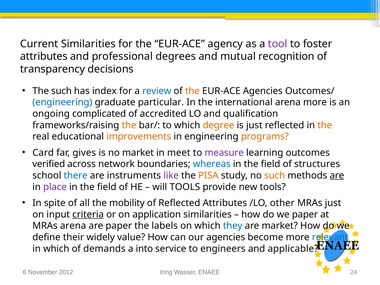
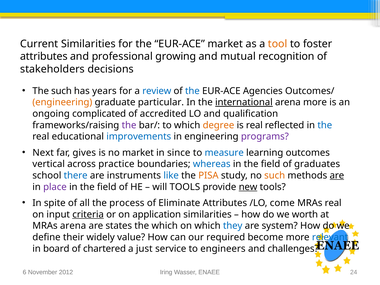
EUR-ACE agency: agency -> market (225, 44)
tool colour: purple -> orange (278, 44)
degrees: degrees -> growing (176, 56)
transparency: transparency -> stakeholders (52, 69)
index: index -> years (104, 91)
the colour: orange -> blue (192, 91)
engineering colour: blue -> orange (62, 102)
international underline: none -> present (244, 102)
the colour: orange -> purple (129, 125)
is just: just -> real (254, 125)
the colour: orange -> blue (325, 125)
improvements colour: orange -> blue (139, 137)
programs colour: orange -> purple (265, 137)
Card: Card -> Next (43, 153)
meet: meet -> since (179, 153)
measure colour: purple -> blue (224, 153)
verified: verified -> vertical (49, 164)
network: network -> practice (116, 164)
structures: structures -> graduates (317, 164)
like colour: purple -> blue (171, 175)
new underline: none -> present (248, 187)
mobility: mobility -> process (127, 203)
of Reflected: Reflected -> Eliminate (179, 203)
other: other -> come (282, 203)
MRAs just: just -> real (333, 203)
we paper: paper -> worth (305, 214)
are paper: paper -> states (119, 226)
the labels: labels -> which (165, 226)
are market: market -> system (280, 226)
our agencies: agencies -> required (226, 237)
in which: which -> board (56, 249)
demands: demands -> chartered (104, 249)
into: into -> just (144, 249)
applicable: applicable -> challenges (293, 249)
